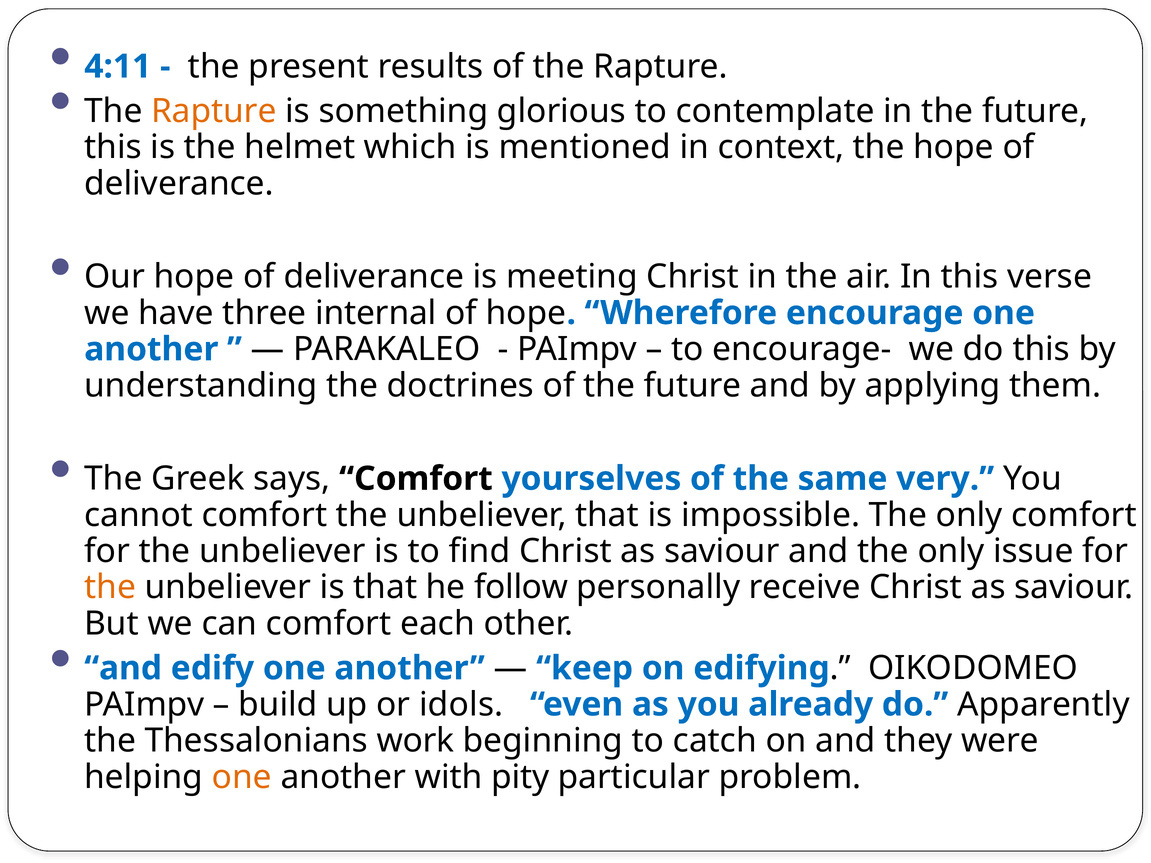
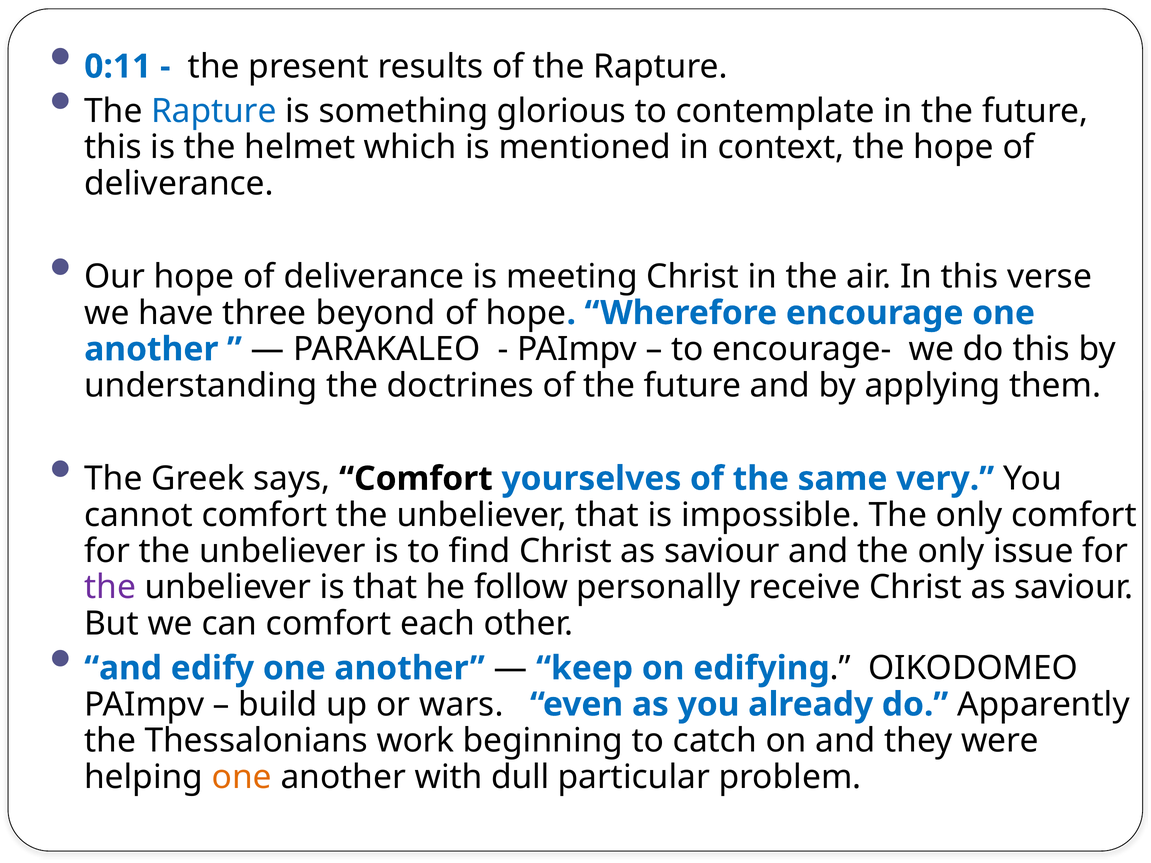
4:11: 4:11 -> 0:11 (118, 67)
Rapture colour: orange -> blue (214, 111)
internal: internal -> beyond (376, 313)
the colour: orange -> purple (110, 588)
idols: idols -> wars (461, 705)
pity: pity -> dull (520, 777)
